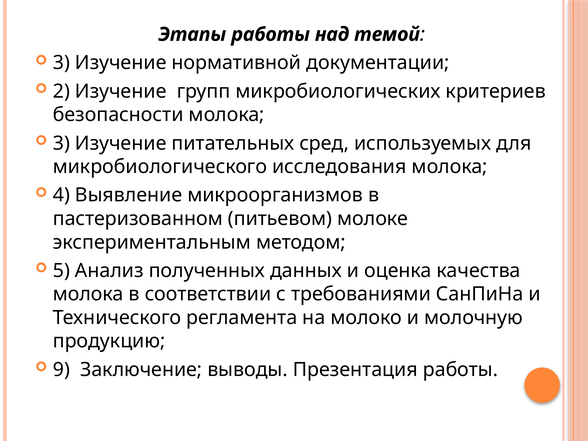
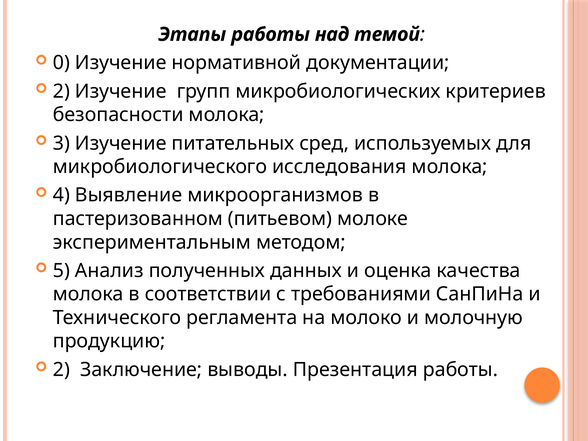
3: 3 -> 0 (61, 63)
9: 9 -> 2 (61, 370)
